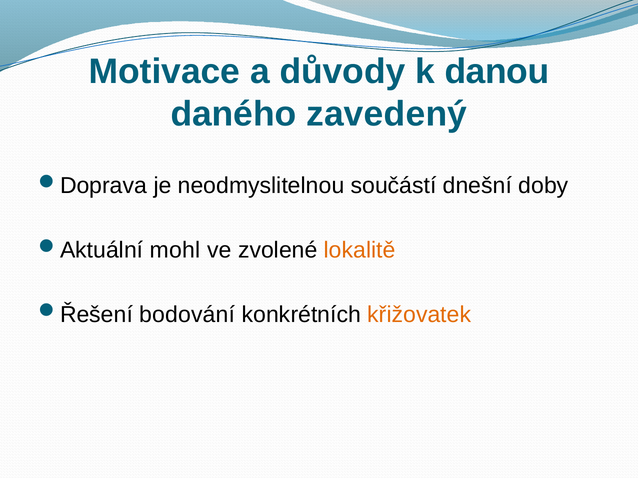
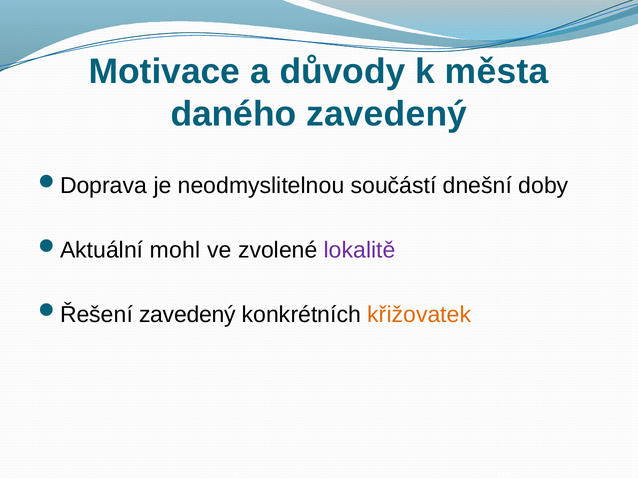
danou: danou -> města (497, 72)
lokalitě colour: orange -> purple (360, 250)
bodování: bodování -> zavedený (188, 315)
